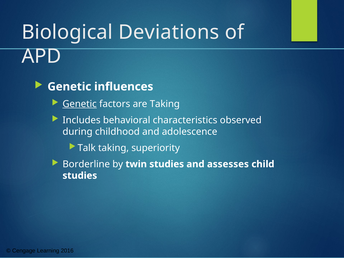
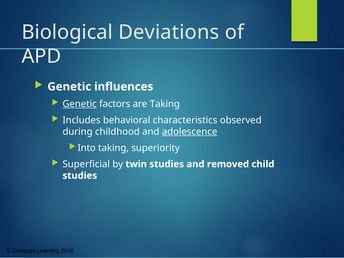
adolescence underline: none -> present (190, 132)
Talk: Talk -> Into (87, 148)
Borderline: Borderline -> Superficial (86, 164)
assesses: assesses -> removed (228, 164)
